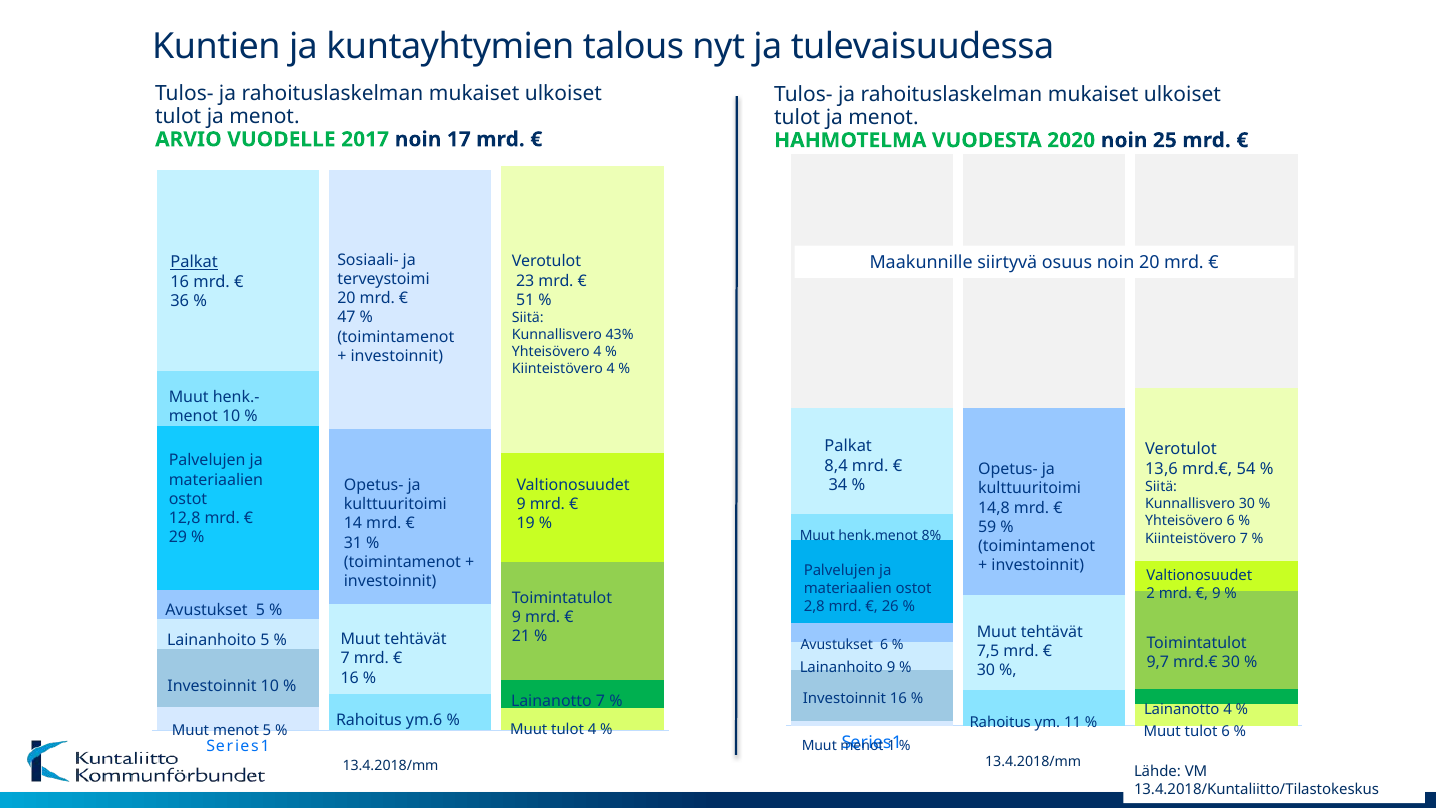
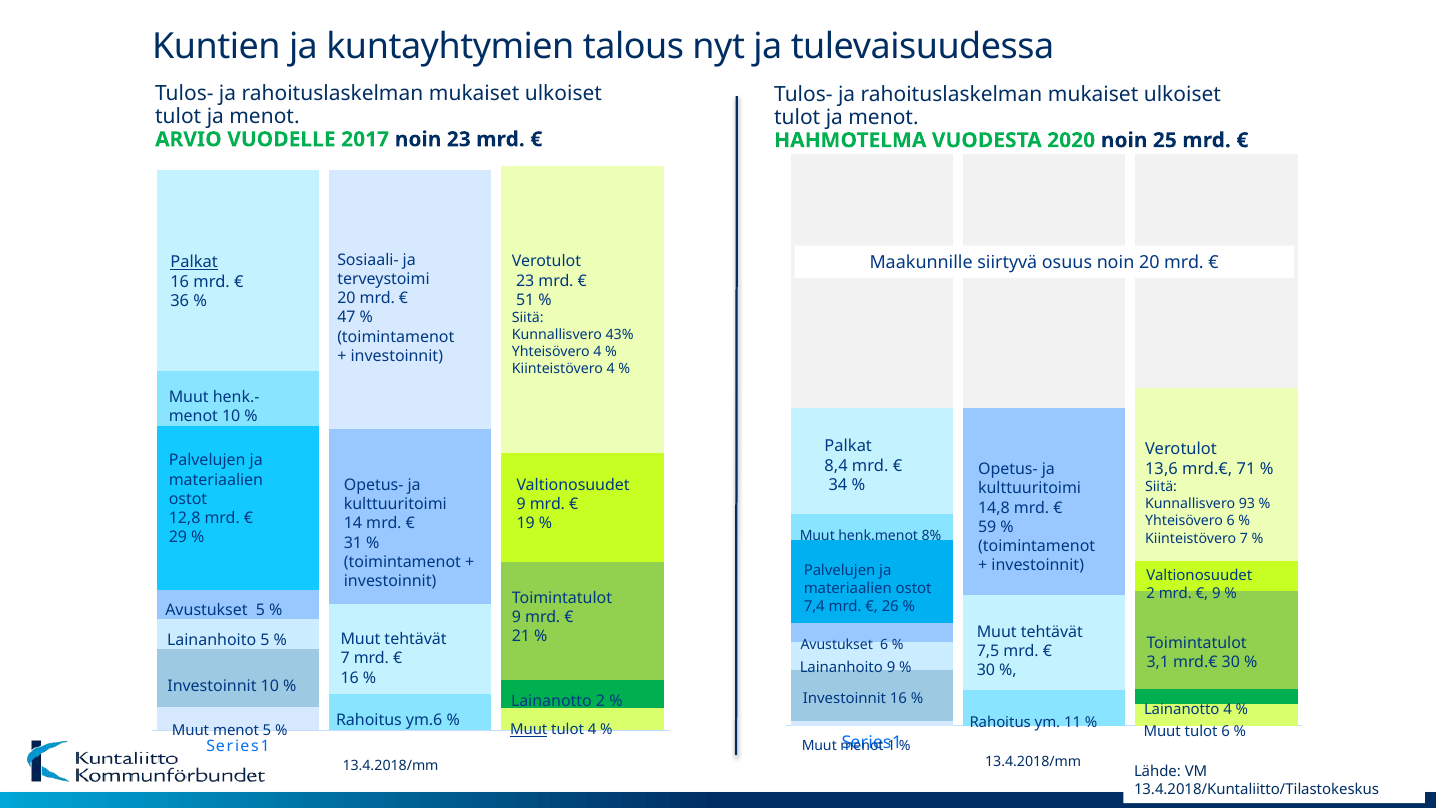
noin 17: 17 -> 23 (459, 139)
54: 54 -> 71 (1246, 469)
Kunnallisvero 30: 30 -> 93 (1247, 504)
2,8: 2,8 -> 7,4 (814, 607)
9,7: 9,7 -> 3,1 (1158, 662)
Lainanotto 7: 7 -> 2 (601, 701)
Muut underline: none -> present (529, 729)
